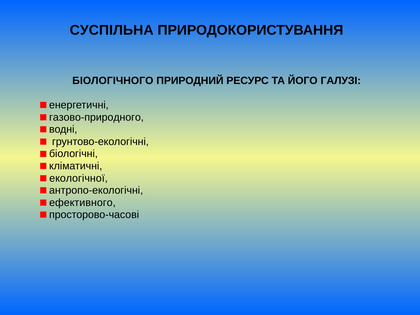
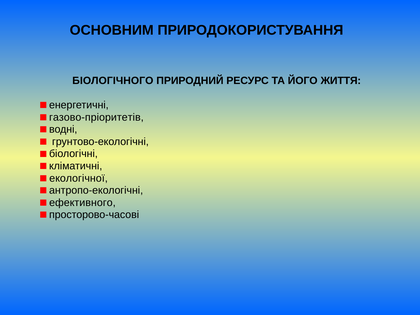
СУСПІЛЬНА: СУСПІЛЬНА -> ОСНОВНИМ (112, 30)
ГАЛУЗІ: ГАЛУЗІ -> ЖИТТЯ (341, 81)
газово-природного: газово-природного -> газово-пріоритетів (96, 117)
